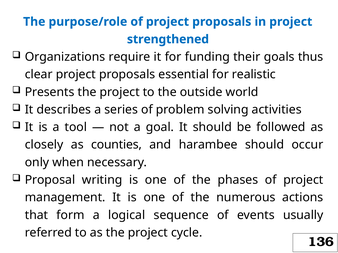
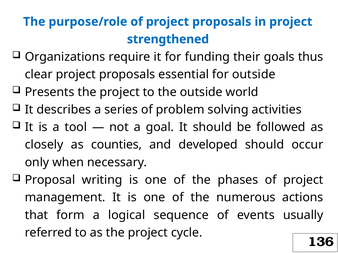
for realistic: realistic -> outside (254, 75)
harambee: harambee -> developed (208, 145)
